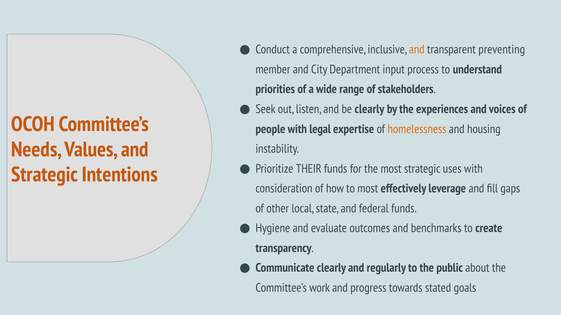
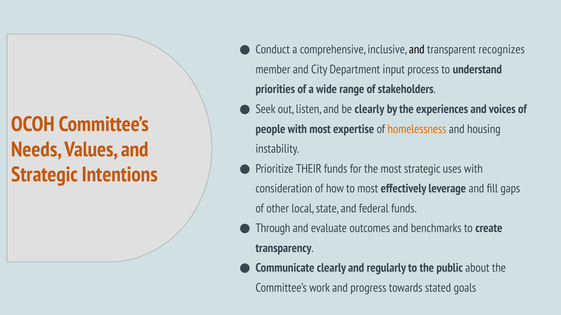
and colour: orange -> black (417, 50)
preventing: preventing -> recognizes (502, 50)
with legal: legal -> most (320, 129)
Hygiene: Hygiene -> Through (273, 229)
